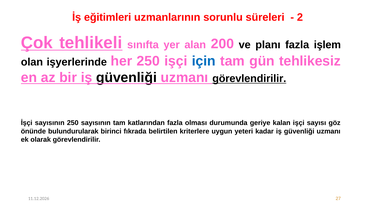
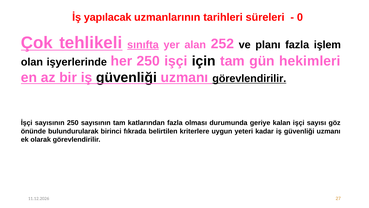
eğitimleri: eğitimleri -> yapılacak (108, 17)
sorunlu: sorunlu -> tarihleri (223, 17)
2: 2 -> 0 (300, 17)
sınıfta underline: none -> present (143, 45)
200: 200 -> 252 (222, 44)
için colour: blue -> black (204, 61)
tehlikesiz: tehlikesiz -> hekimleri (310, 61)
